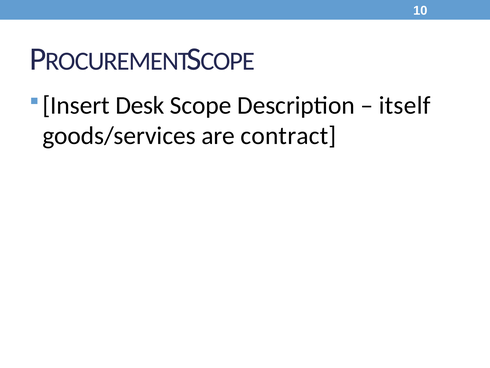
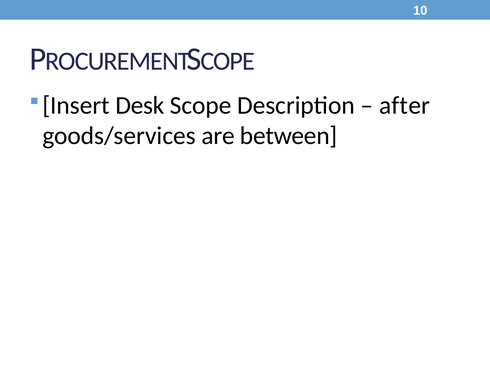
itself: itself -> after (405, 105)
contract: contract -> between (289, 136)
